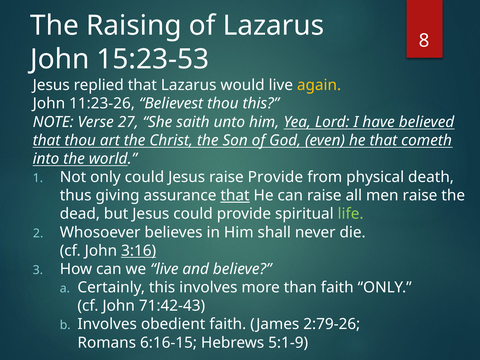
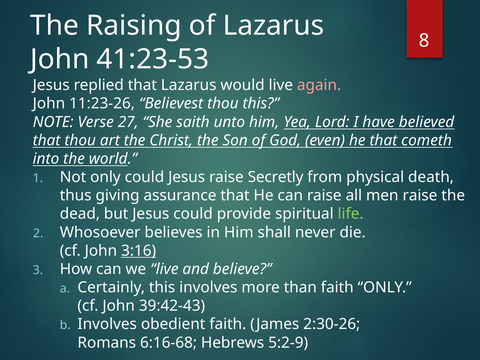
15:23-53: 15:23-53 -> 41:23-53 (153, 59)
again colour: yellow -> pink (319, 85)
raise Provide: Provide -> Secretly (276, 177)
that underline: present -> none (235, 196)
71:42-43: 71:42-43 -> 39:42-43 (172, 306)
2:79-26: 2:79-26 -> 2:30-26 (332, 324)
6:16-15: 6:16-15 -> 6:16-68 (169, 343)
5:1-9: 5:1-9 -> 5:2-9 (288, 343)
